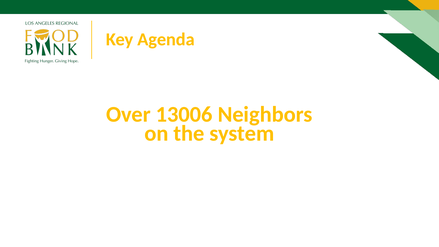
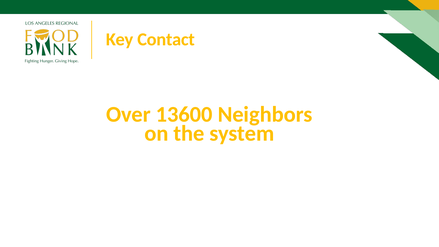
Agenda: Agenda -> Contact (166, 40)
13006: 13006 -> 13600 (184, 115)
